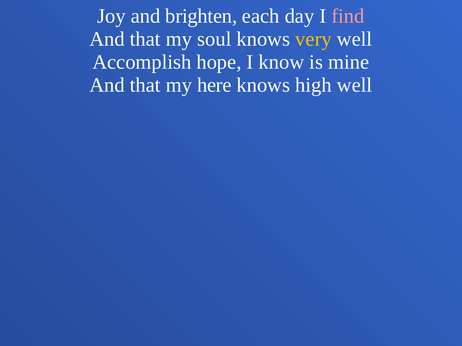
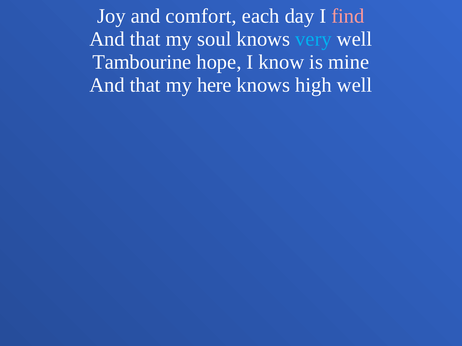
brighten: brighten -> comfort (201, 16)
very colour: yellow -> light blue (314, 39)
Accomplish: Accomplish -> Tambourine (142, 62)
